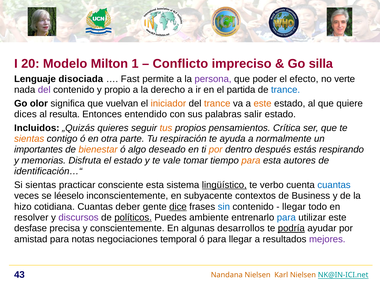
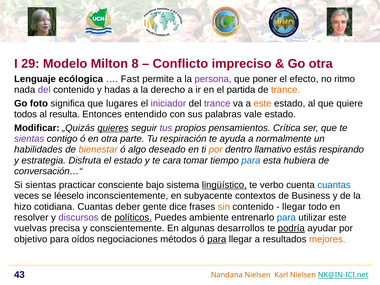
20: 20 -> 29 (30, 64)
1: 1 -> 8 (135, 64)
Go silla: silla -> otra (321, 64)
disociada: disociada -> ecólogica (81, 79)
poder: poder -> poner (265, 79)
verte: verte -> ritmo (345, 79)
propio: propio -> hadas (117, 90)
trance colour: blue -> orange (286, 90)
olor: olor -> foto (39, 103)
vuelvan: vuelvan -> lugares (122, 103)
iniciador colour: orange -> purple (168, 103)
trance colour: orange -> purple (217, 103)
dices: dices -> todos (26, 114)
salir: salir -> vale (253, 114)
Incluidos: Incluidos -> Modificar (37, 128)
quieres underline: none -> present (113, 128)
tus colour: orange -> purple (166, 128)
sientas colour: orange -> purple (29, 139)
importantes: importantes -> habilidades (38, 150)
después: después -> llamativo (273, 150)
memorias: memorias -> estrategia (44, 160)
vale: vale -> cara (172, 160)
para colour: orange -> blue (251, 160)
autores: autores -> hubiera (300, 160)
identificación…“: identificación…“ -> conversación…“ (48, 171)
consciente esta: esta -> bajo (155, 185)
dice underline: present -> none (178, 207)
sin colour: blue -> orange (224, 207)
desfase: desfase -> vuelvas (30, 228)
amistad: amistad -> objetivo (31, 239)
notas: notas -> oídos (83, 239)
temporal: temporal -> métodos (179, 239)
para underline: none -> present (217, 239)
mejores colour: purple -> orange (327, 239)
